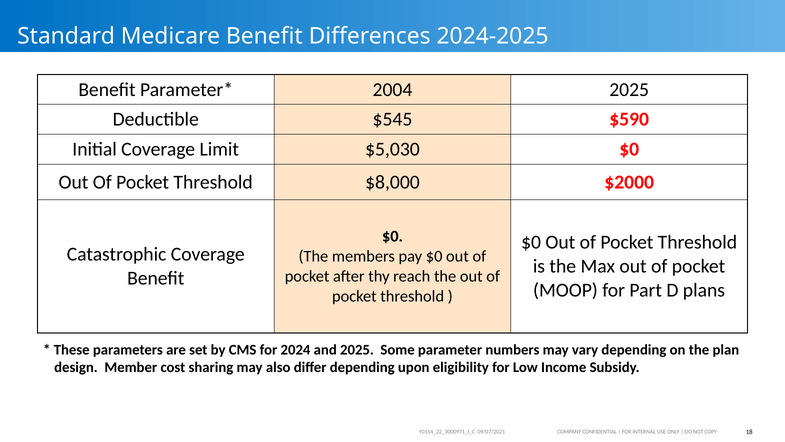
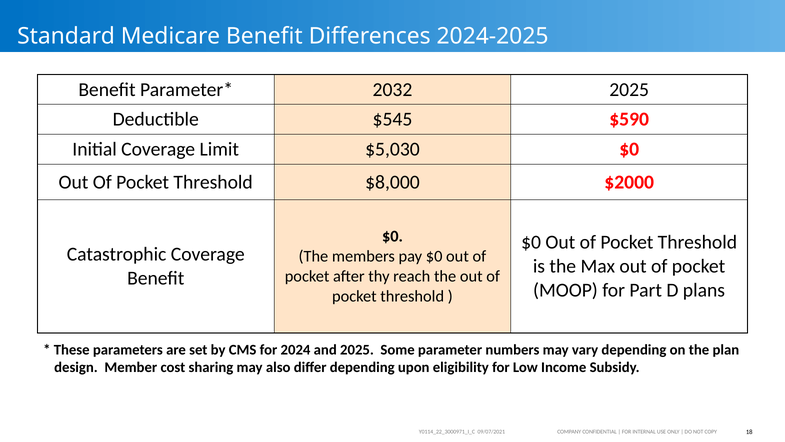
2004: 2004 -> 2032 (392, 90)
